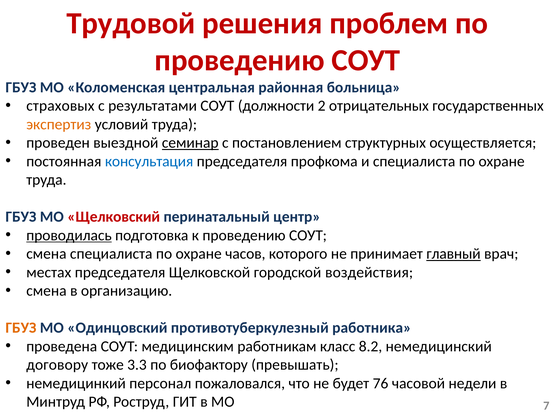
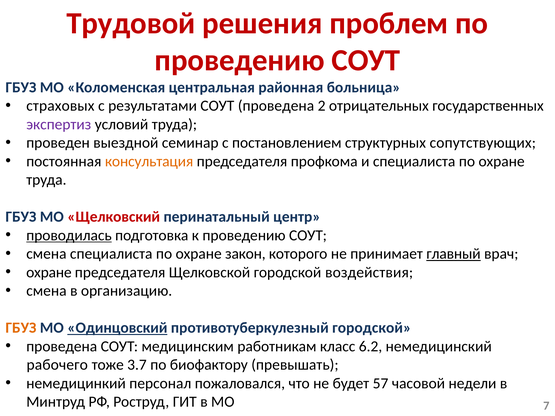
СОУТ должности: должности -> проведена (276, 106)
экспертиз colour: orange -> purple (59, 124)
семинар underline: present -> none (190, 143)
осуществляется: осуществляется -> сопутствующих (483, 143)
консультация colour: blue -> orange (149, 161)
часов: часов -> закон (245, 254)
местах: местах -> охране (49, 273)
Одинцовский underline: none -> present (117, 328)
противотуберкулезный работника: работника -> городской (372, 328)
8.2: 8.2 -> 6.2 (370, 347)
договору: договору -> рабочего (57, 365)
3.3: 3.3 -> 3.7 (137, 365)
76: 76 -> 57 (381, 384)
